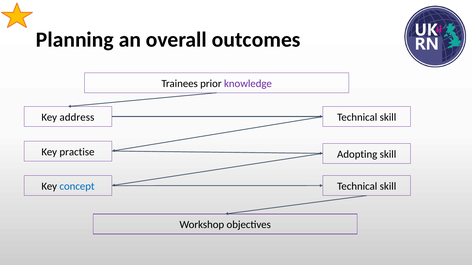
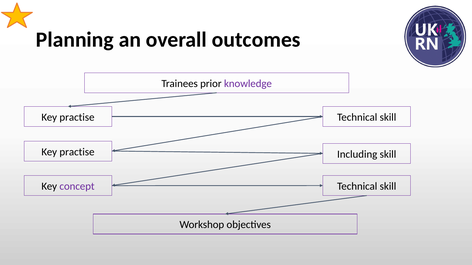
address: address -> practise (77, 118)
Adopting: Adopting -> Including (357, 154)
concept colour: blue -> purple (77, 187)
